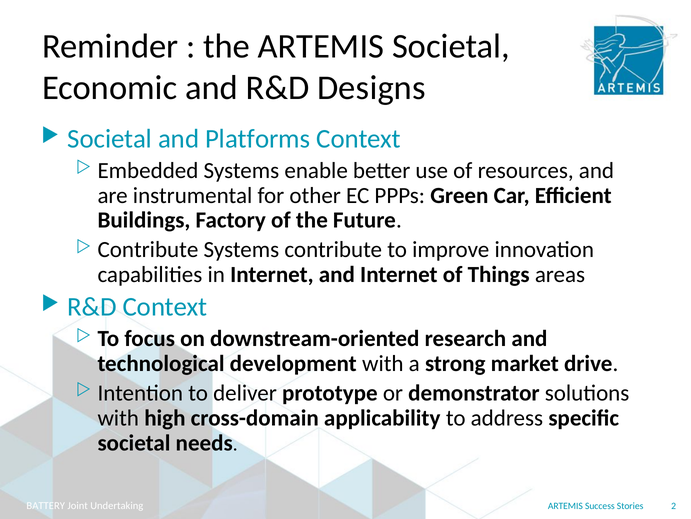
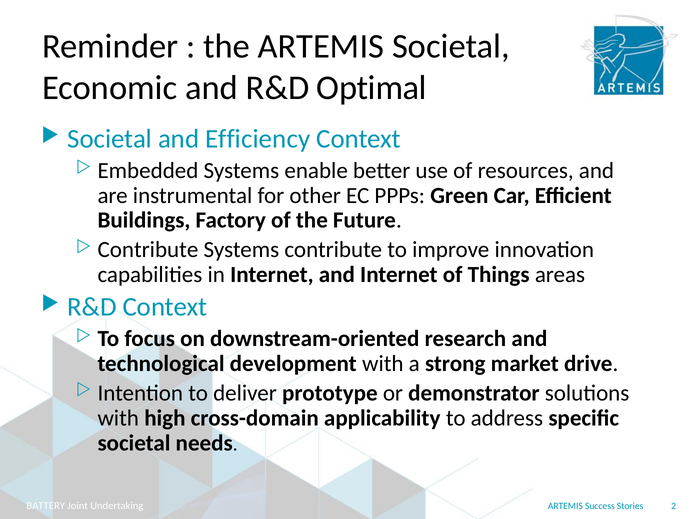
Designs: Designs -> Optimal (372, 88)
Platforms: Platforms -> Efficiency (258, 139)
